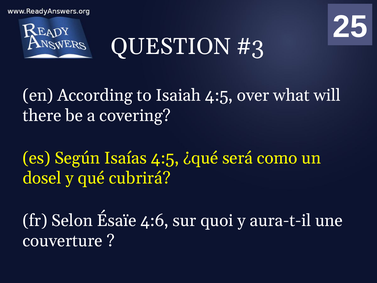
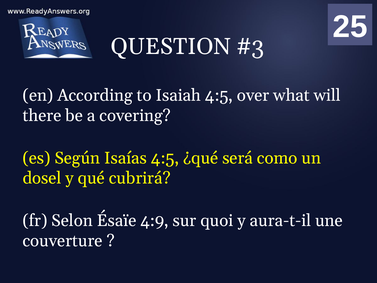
4:6: 4:6 -> 4:9 (155, 220)
